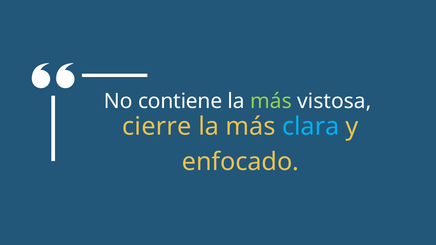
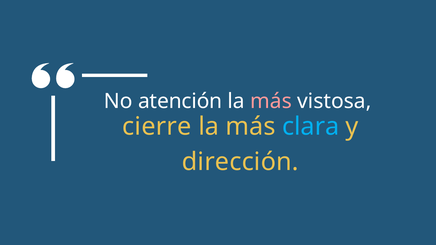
contiene: contiene -> atención (180, 101)
más colour: light green -> pink (271, 101)
enfocado: enfocado -> dirección (240, 162)
